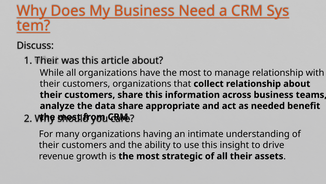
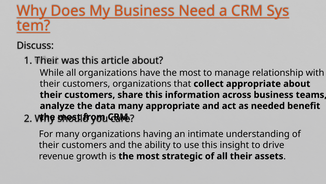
collect relationship: relationship -> appropriate (253, 84)
data share: share -> many (131, 106)
